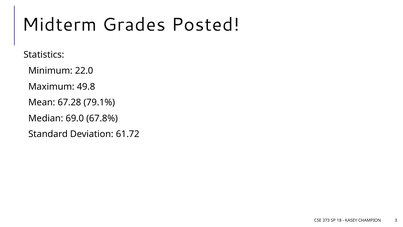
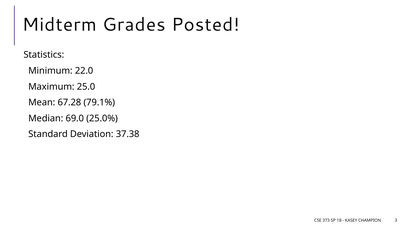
49.8: 49.8 -> 25.0 (86, 87)
67.8%: 67.8% -> 25.0% (102, 118)
61.72: 61.72 -> 37.38 (128, 134)
